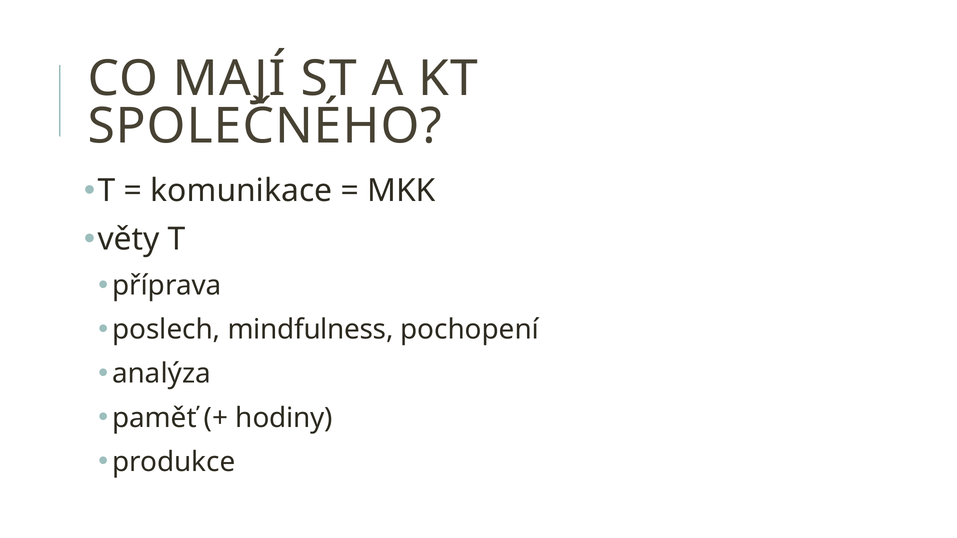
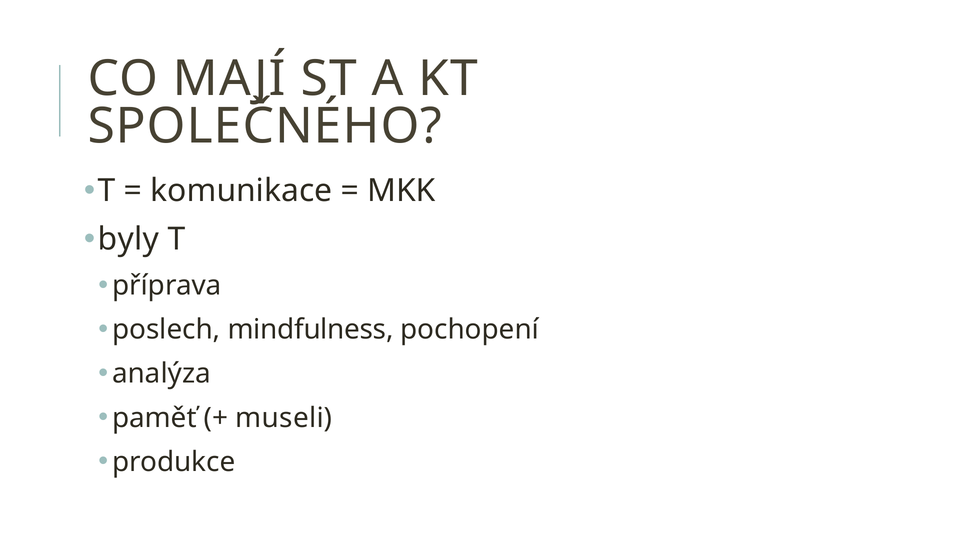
věty: věty -> byly (129, 239)
hodiny: hodiny -> museli (284, 418)
